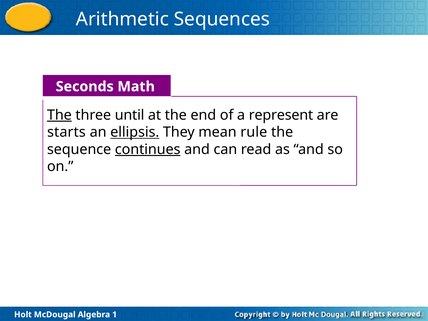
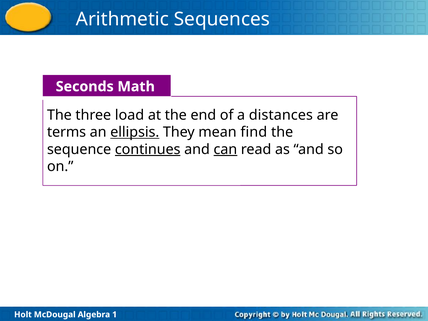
The underline: present -> none (59, 115)
until: until -> load (129, 115)
represent: represent -> distances (281, 115)
starts: starts -> terms (67, 132)
rule: rule -> find (254, 132)
can underline: none -> present (225, 149)
